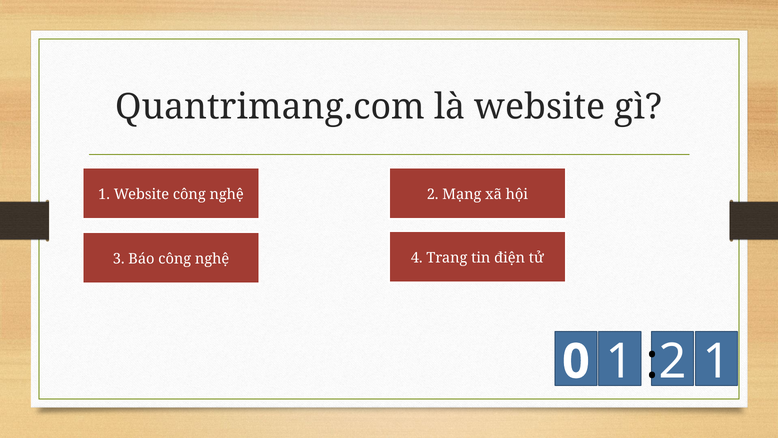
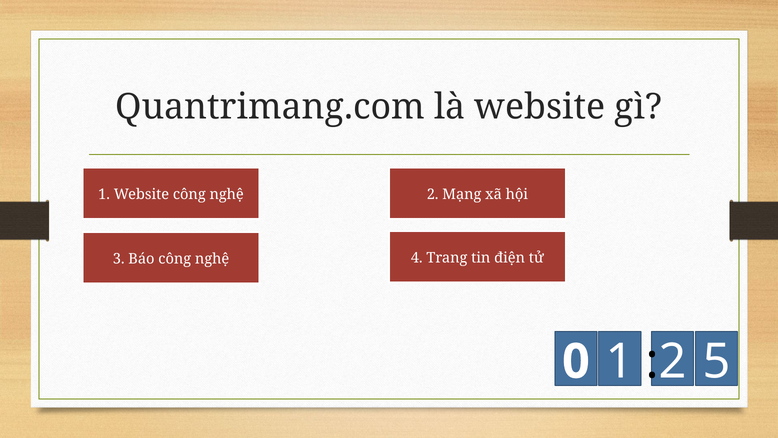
1 1: 1 -> 5 (717, 361)
